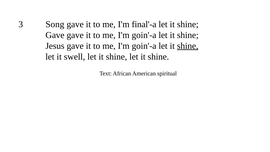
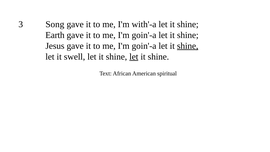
final'-a: final'-a -> with'-a (144, 24)
Gave: Gave -> Earth (55, 35)
let underline: none -> present (134, 57)
